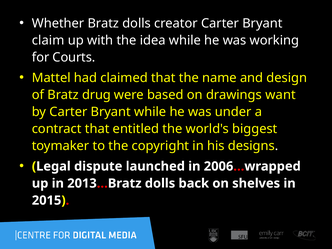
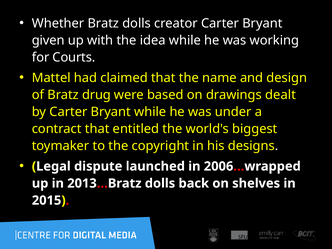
claim: claim -> given (48, 40)
want: want -> dealt (281, 95)
